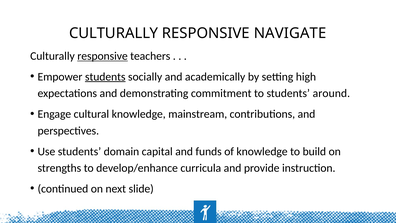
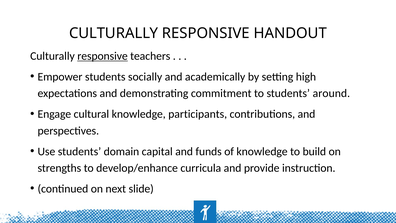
NAVIGATE: NAVIGATE -> HANDOUT (290, 33)
students underline: present -> none (105, 77)
mainstream: mainstream -> participants (198, 114)
